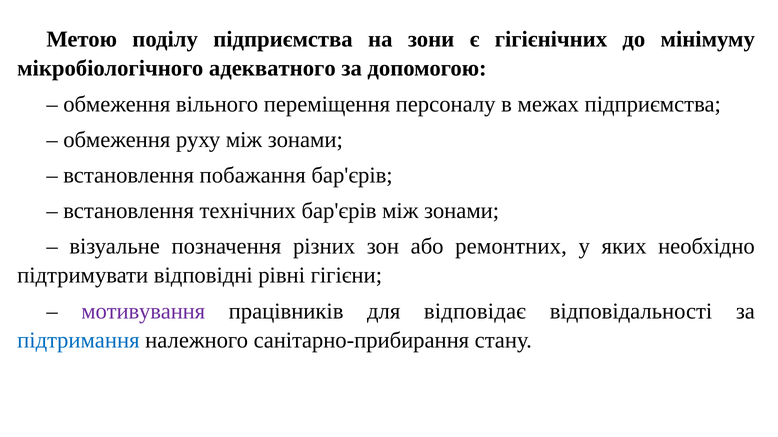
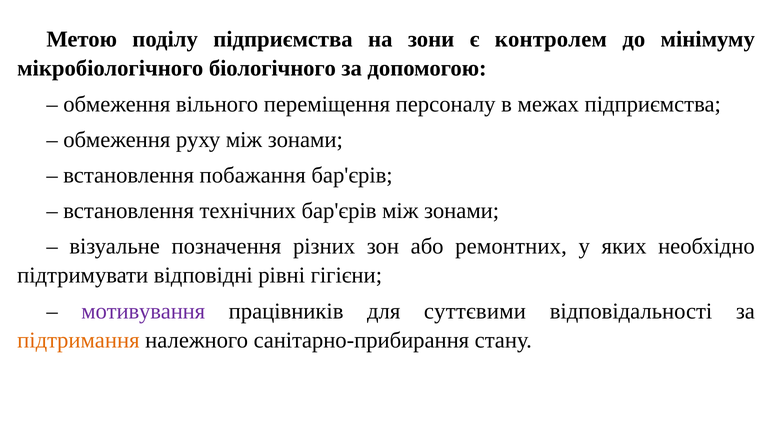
гігієнічних: гігієнічних -> контролем (551, 39)
адекватного: адекватного -> біологічного (272, 69)
відповідає: відповідає -> суттєвими (475, 312)
підтримання colour: blue -> orange (78, 341)
